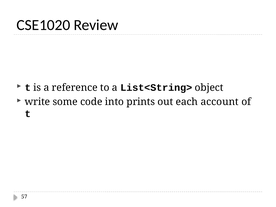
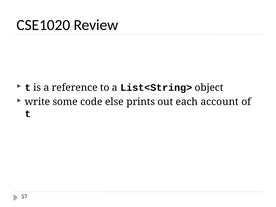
into: into -> else (114, 102)
